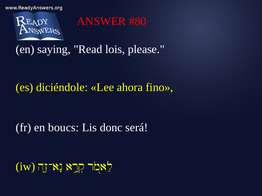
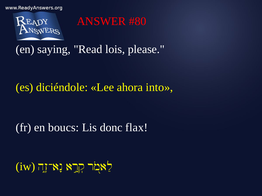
fino: fino -> into (159, 87)
será: será -> flax (137, 128)
